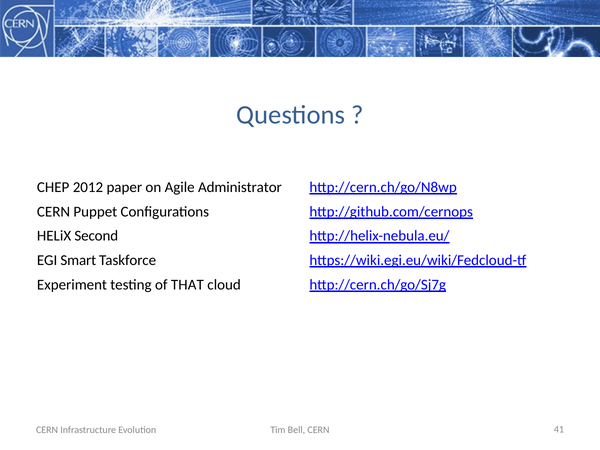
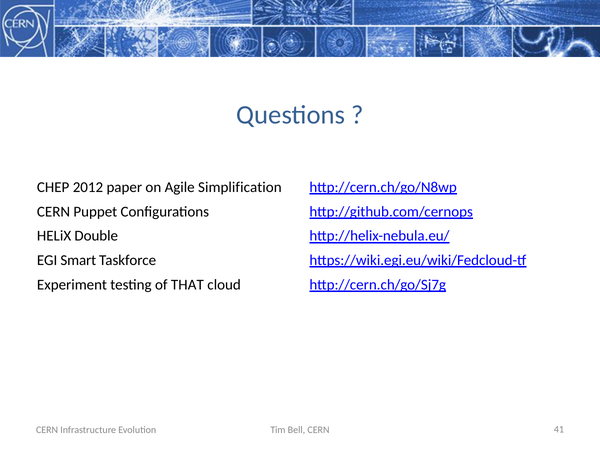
Administrator: Administrator -> Simplification (240, 187)
Second: Second -> Double (96, 236)
